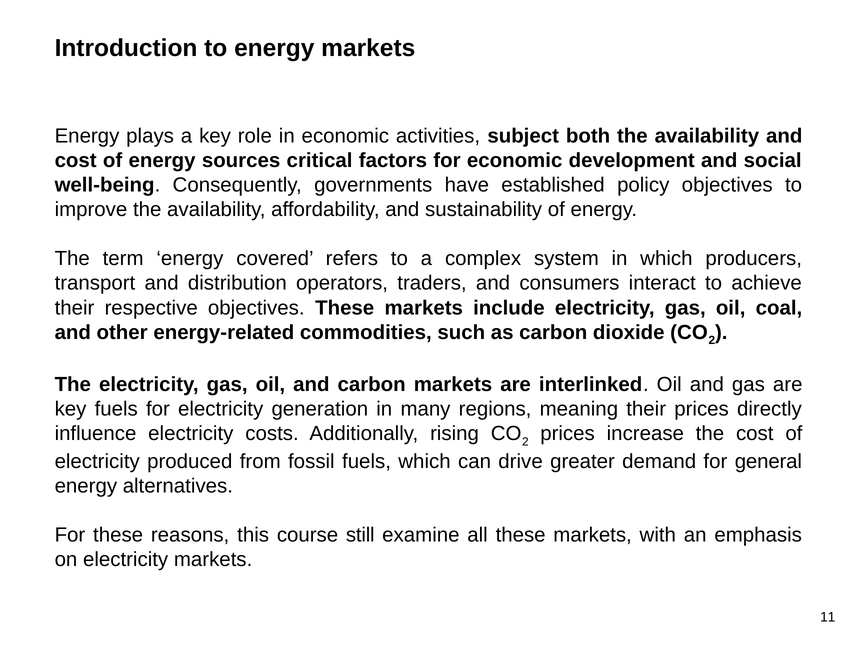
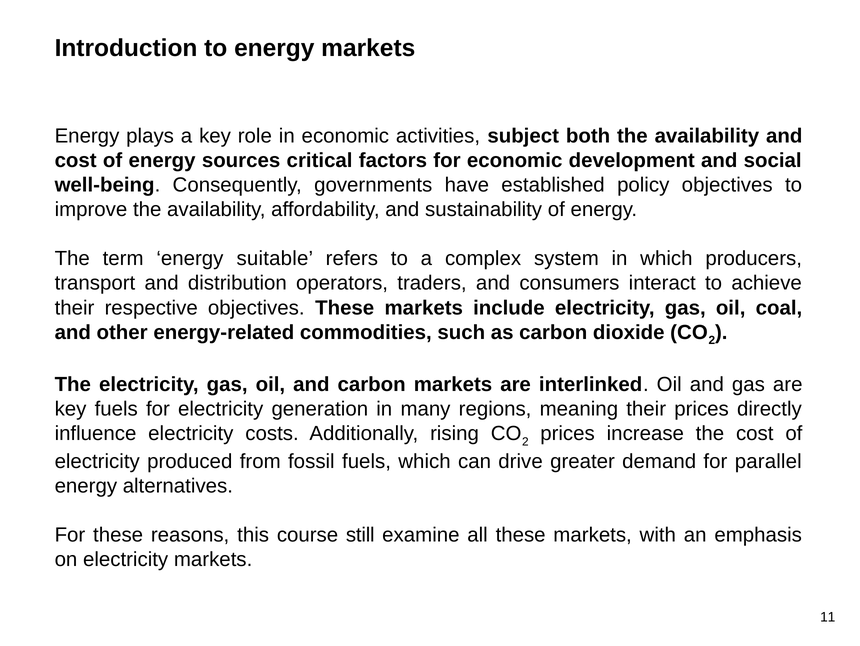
covered: covered -> suitable (275, 259)
general: general -> parallel (768, 462)
